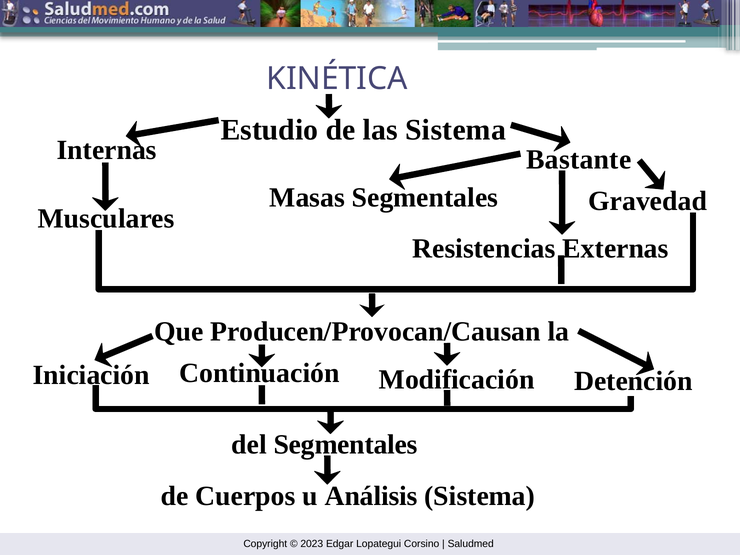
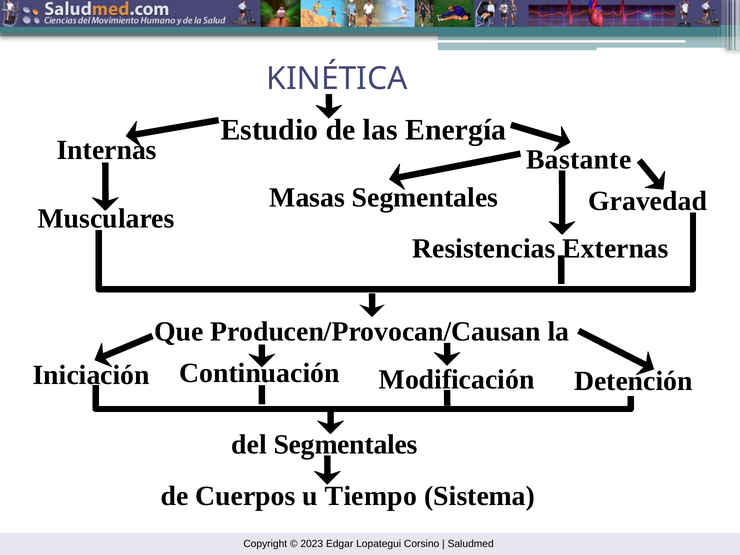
las Sistema: Sistema -> Energía (456, 130)
Análisis: Análisis -> Tiempo (371, 496)
